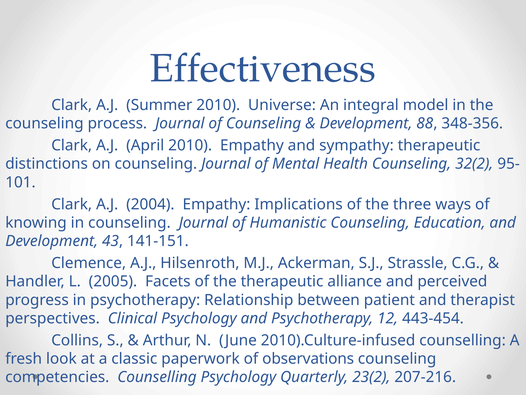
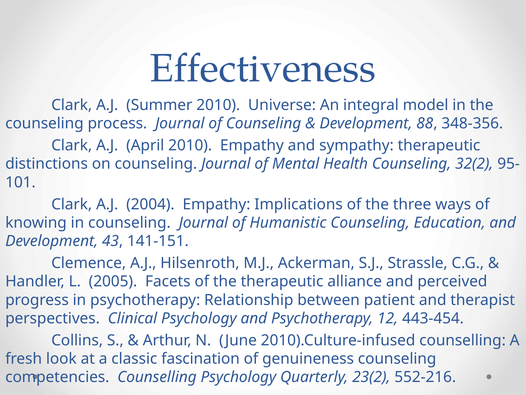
paperwork: paperwork -> fascination (201, 358)
observations: observations -> genuineness (308, 358)
207-216: 207-216 -> 552-216 (425, 377)
